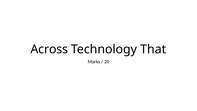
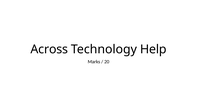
That: That -> Help (153, 49)
